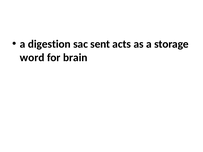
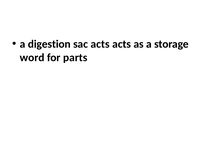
sac sent: sent -> acts (100, 44)
brain: brain -> parts (75, 58)
